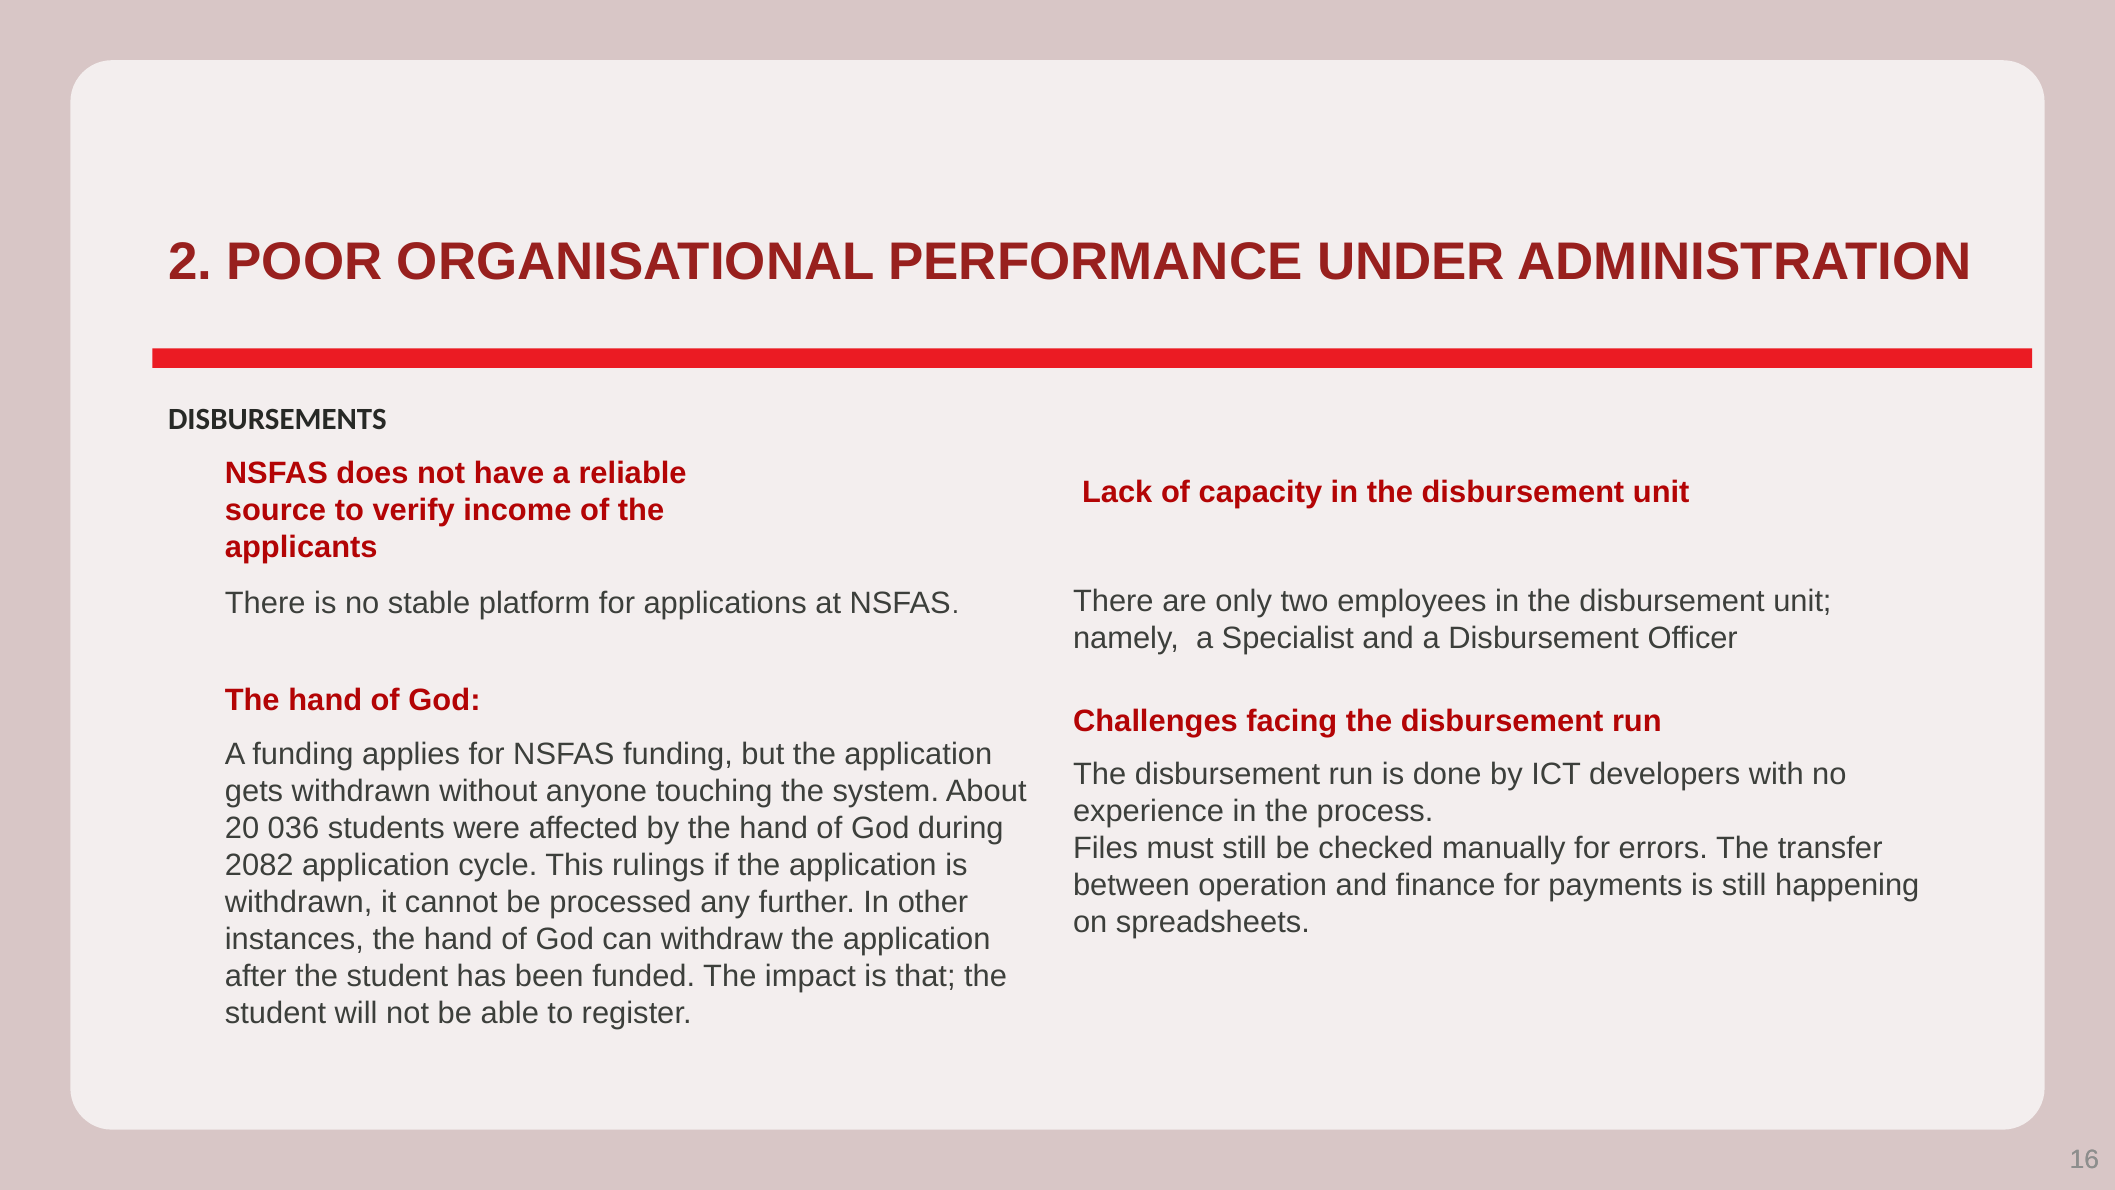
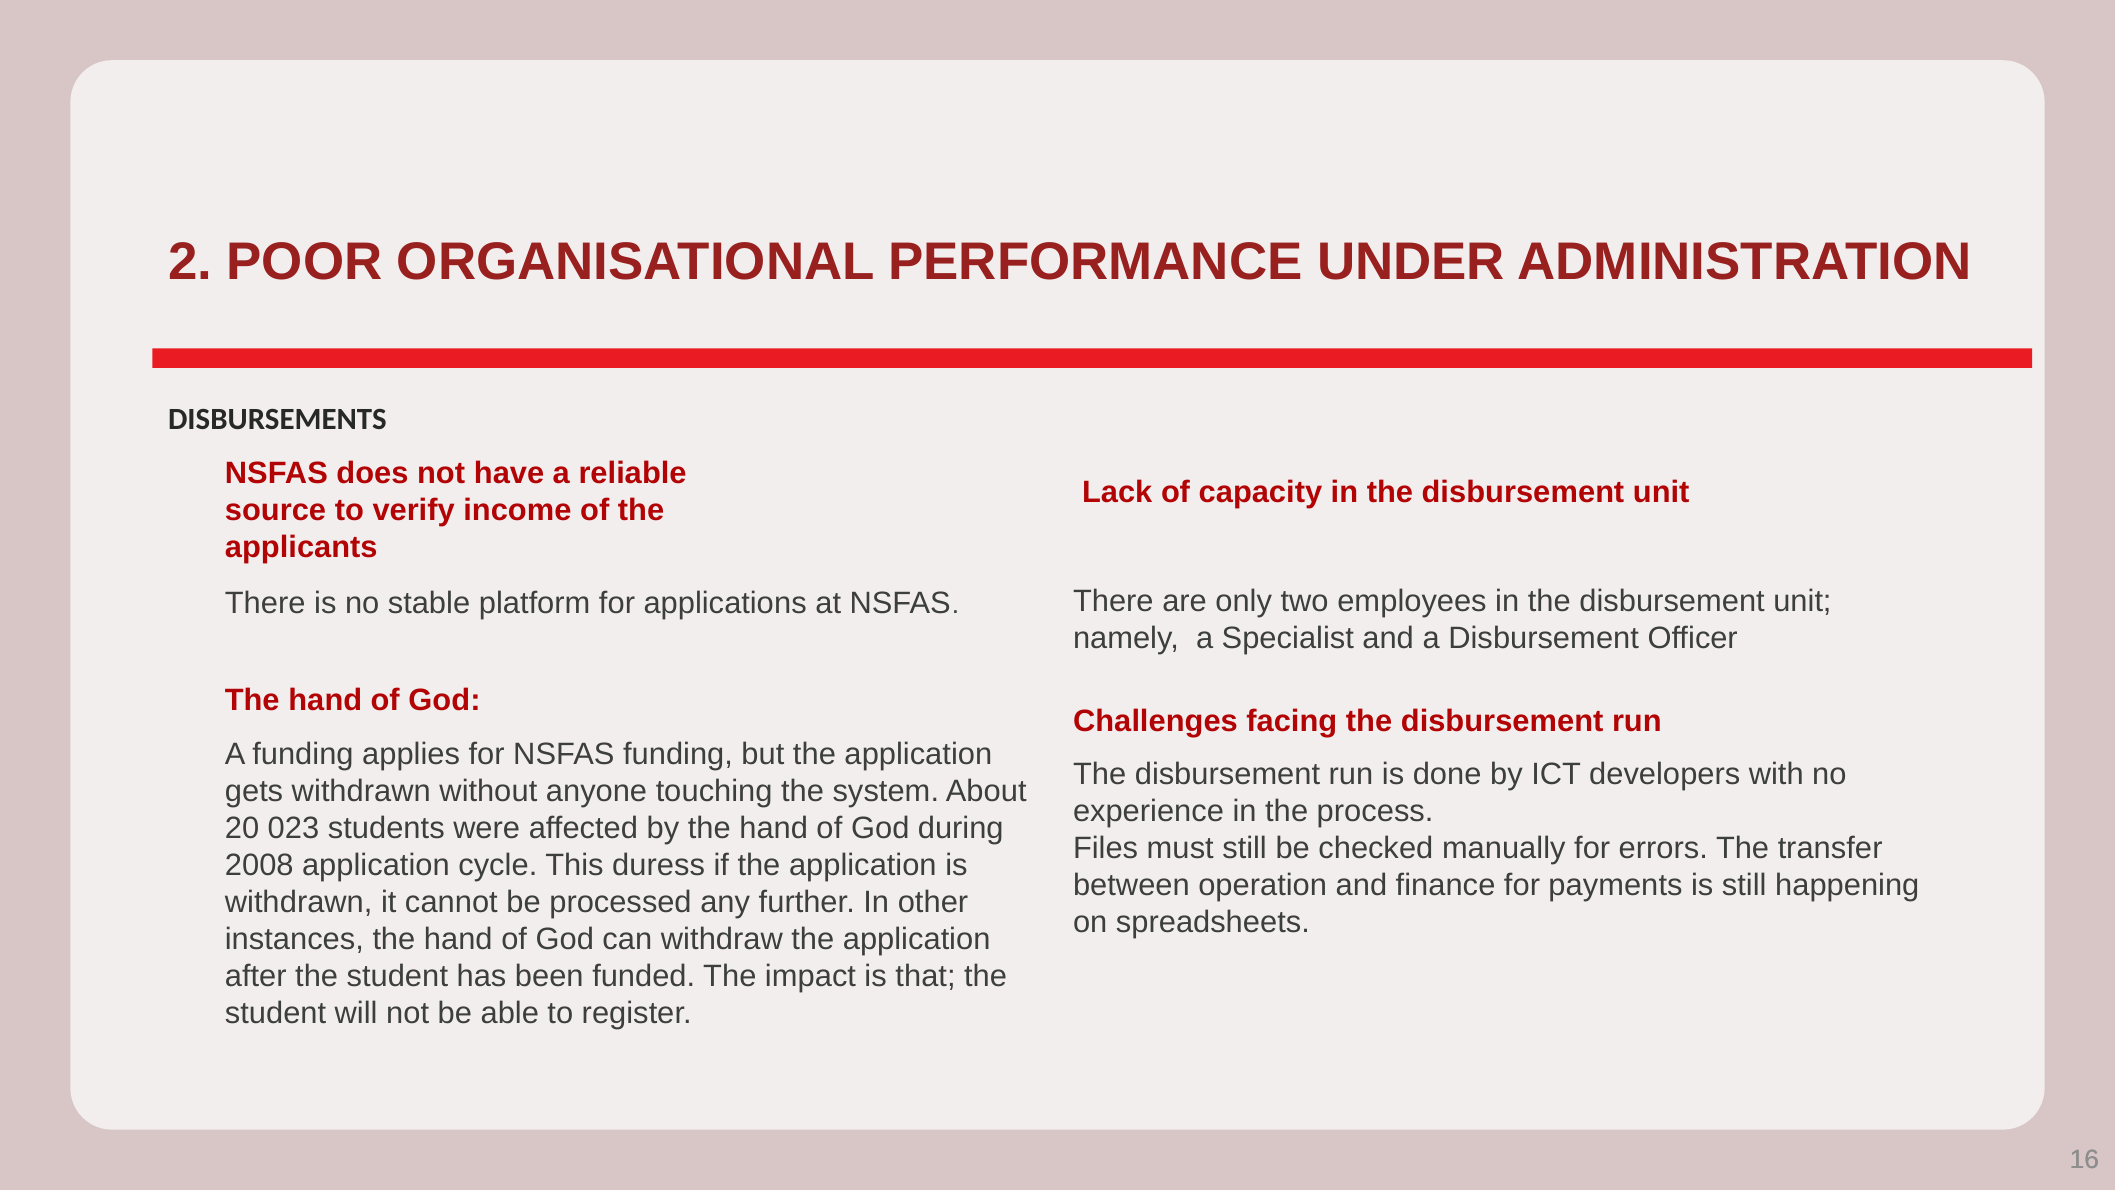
036: 036 -> 023 (293, 828)
2082: 2082 -> 2008 (259, 865)
rulings: rulings -> duress (659, 865)
